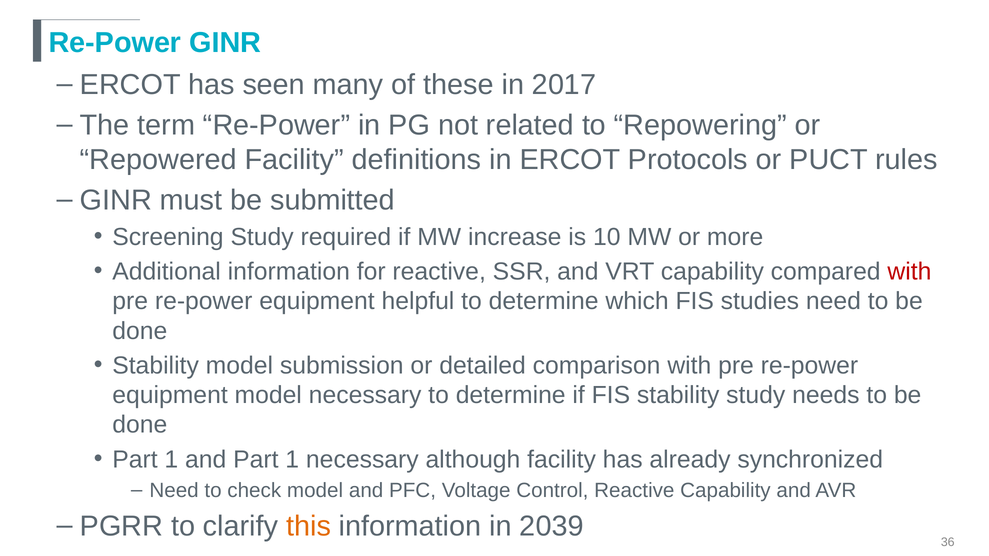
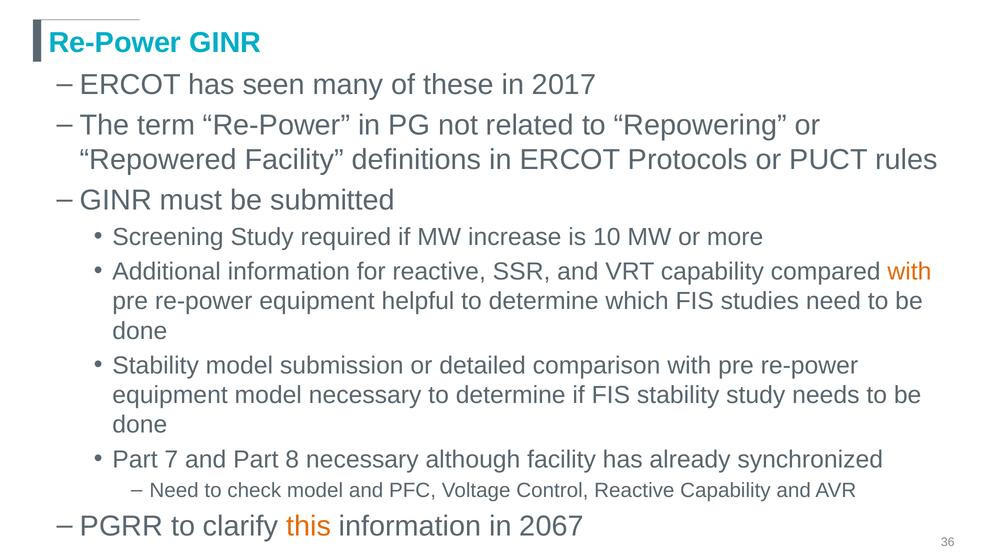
with colour: red -> orange (909, 272)
1: 1 -> 7 (171, 460)
and Part 1: 1 -> 8 (292, 460)
2039: 2039 -> 2067 (552, 527)
